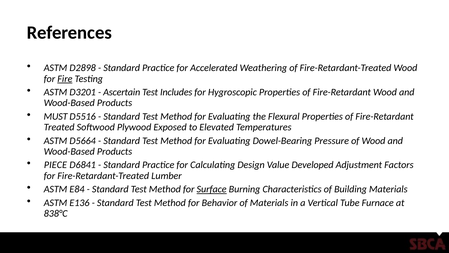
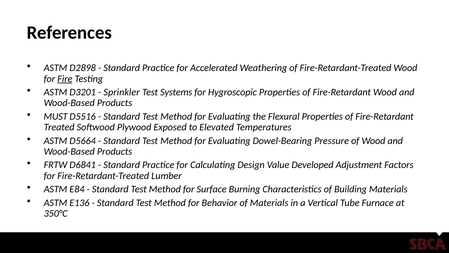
Ascertain: Ascertain -> Sprinkler (122, 92)
Includes: Includes -> Systems (176, 92)
PIECE: PIECE -> FRTW (56, 165)
Surface underline: present -> none (212, 189)
838°C: 838°C -> 350°C (56, 213)
